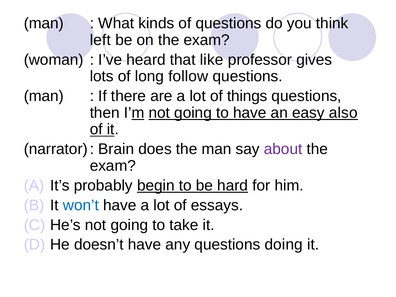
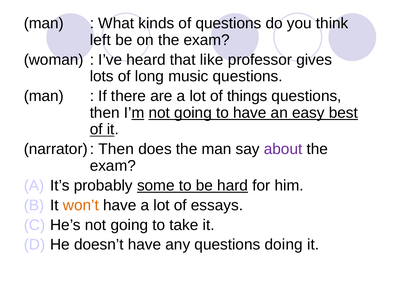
follow: follow -> music (188, 76)
also: also -> best (343, 113)
narrator Brain: Brain -> Then (116, 149)
begin: begin -> some (156, 185)
won’t colour: blue -> orange (81, 205)
